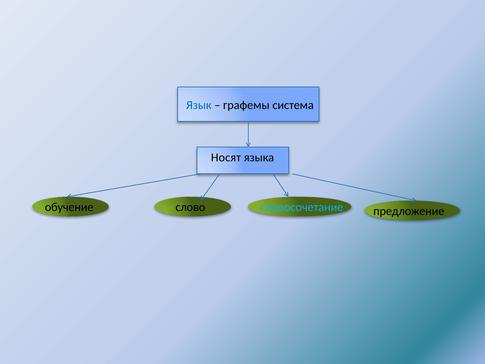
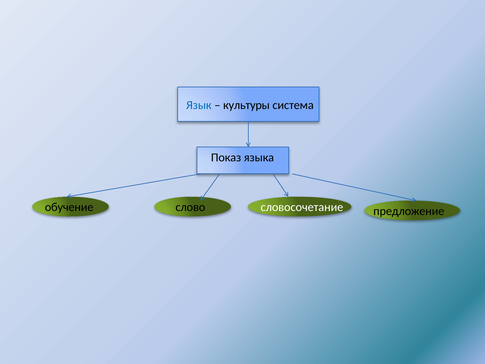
графемы: графемы -> культуры (246, 105)
Носят: Носят -> Показ (226, 157)
словосочетание colour: light blue -> white (302, 207)
